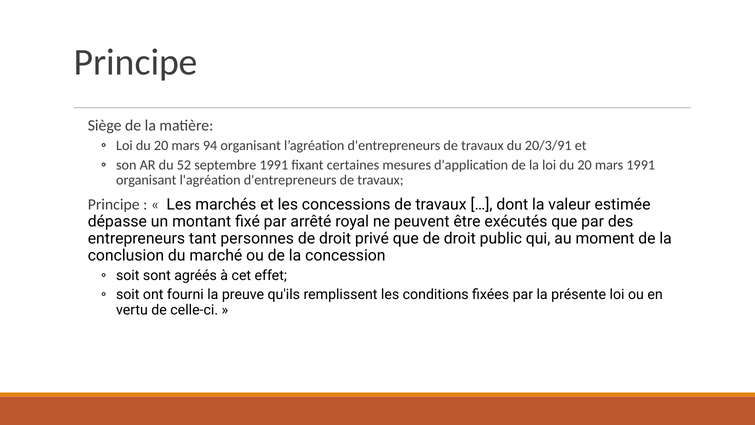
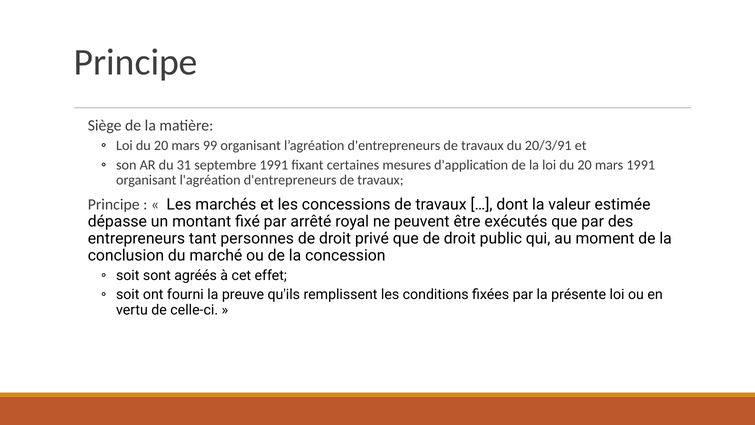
94: 94 -> 99 (210, 146)
52: 52 -> 31 (184, 165)
